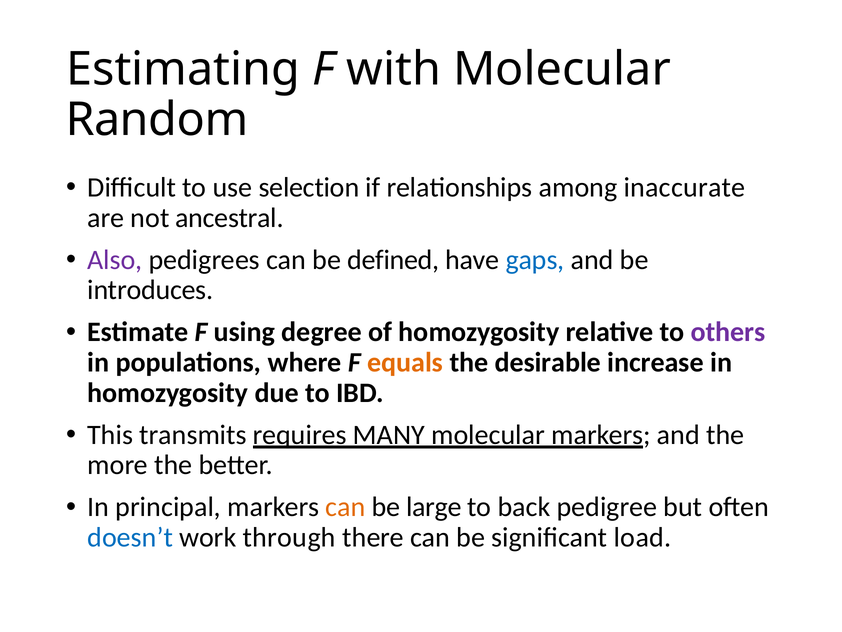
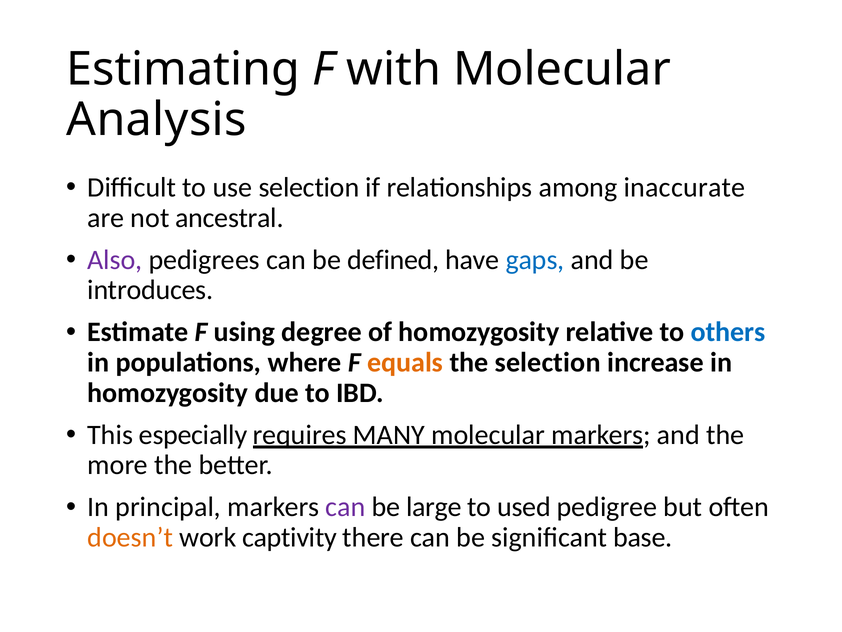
Random: Random -> Analysis (156, 120)
others colour: purple -> blue (728, 332)
the desirable: desirable -> selection (548, 362)
transmits: transmits -> especially (193, 435)
can colour: orange -> purple (345, 507)
back: back -> used (524, 507)
doesn’t colour: blue -> orange (130, 537)
through: through -> captivity (289, 537)
load: load -> base (643, 537)
